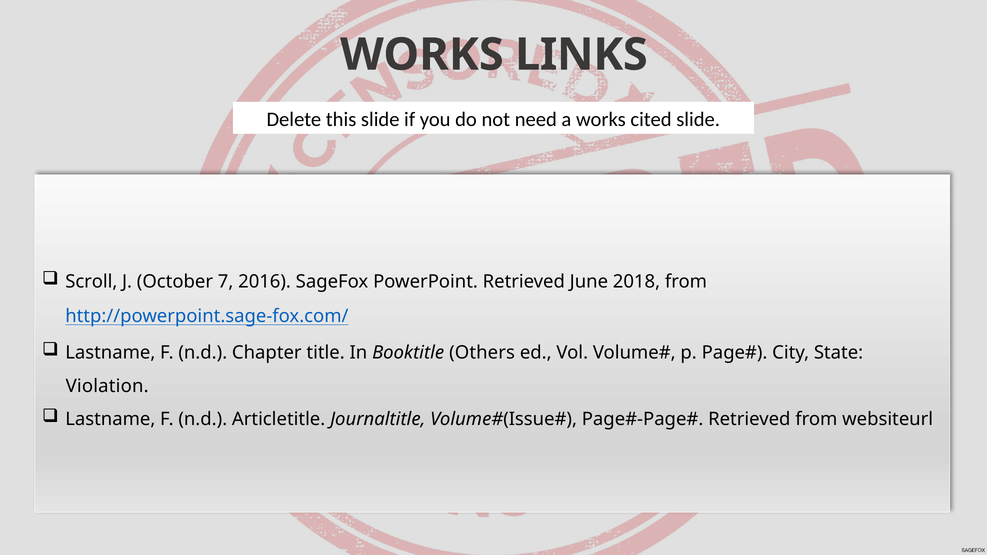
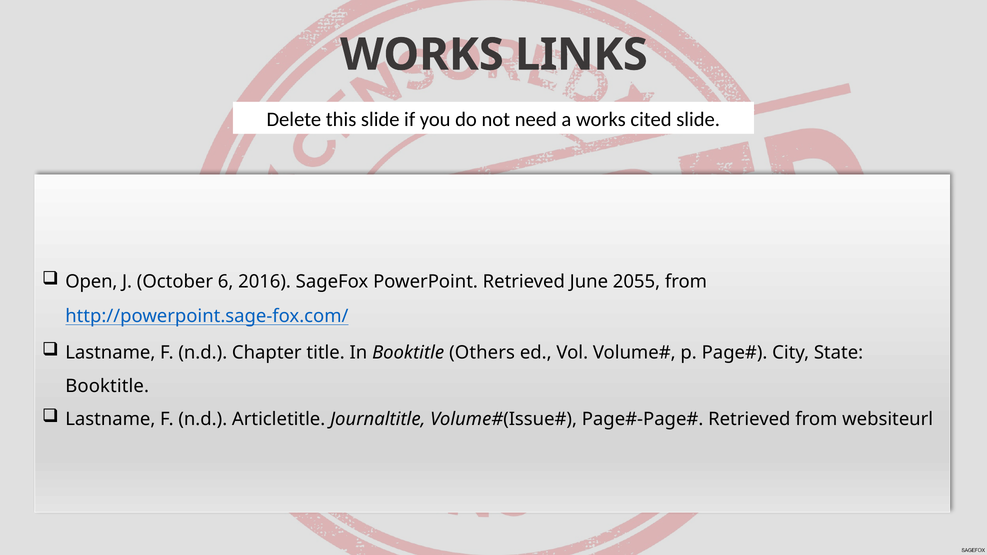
Scroll: Scroll -> Open (91, 282)
7: 7 -> 6 (226, 282)
2018: 2018 -> 2055 (636, 282)
Violation: Violation -> Booktitle (107, 386)
